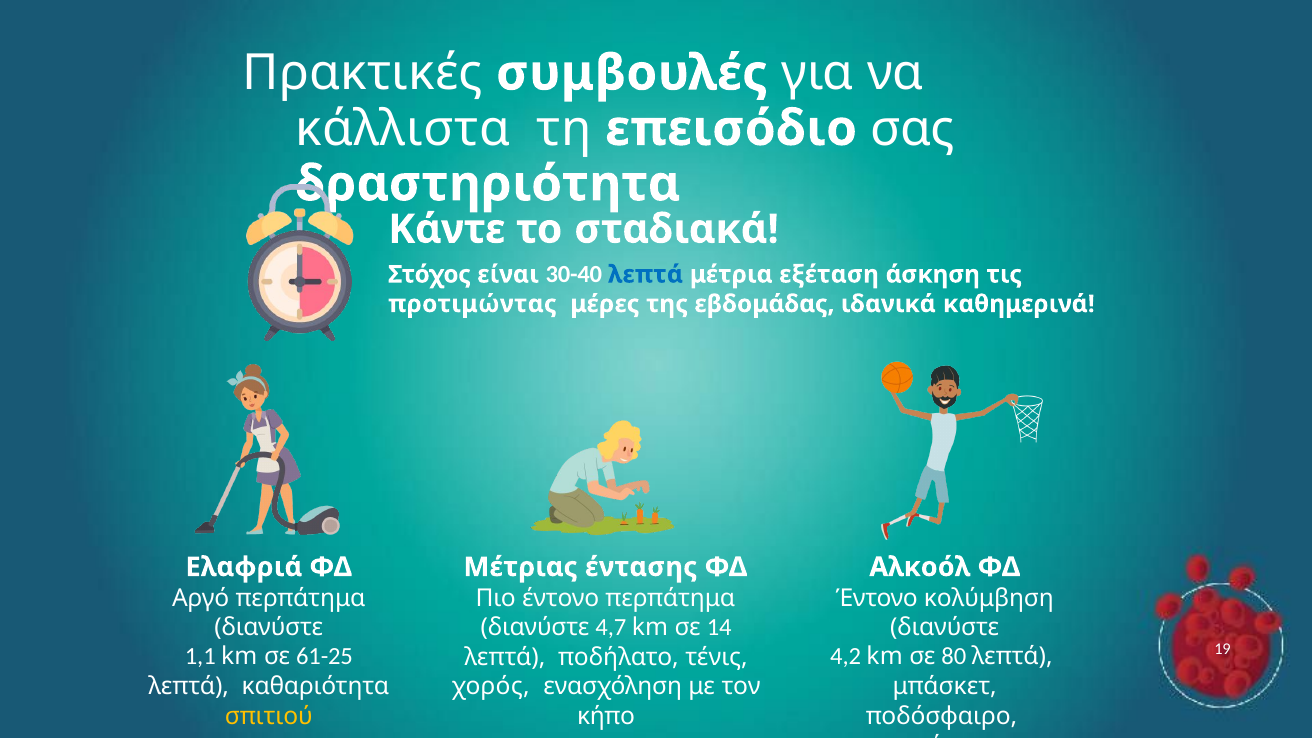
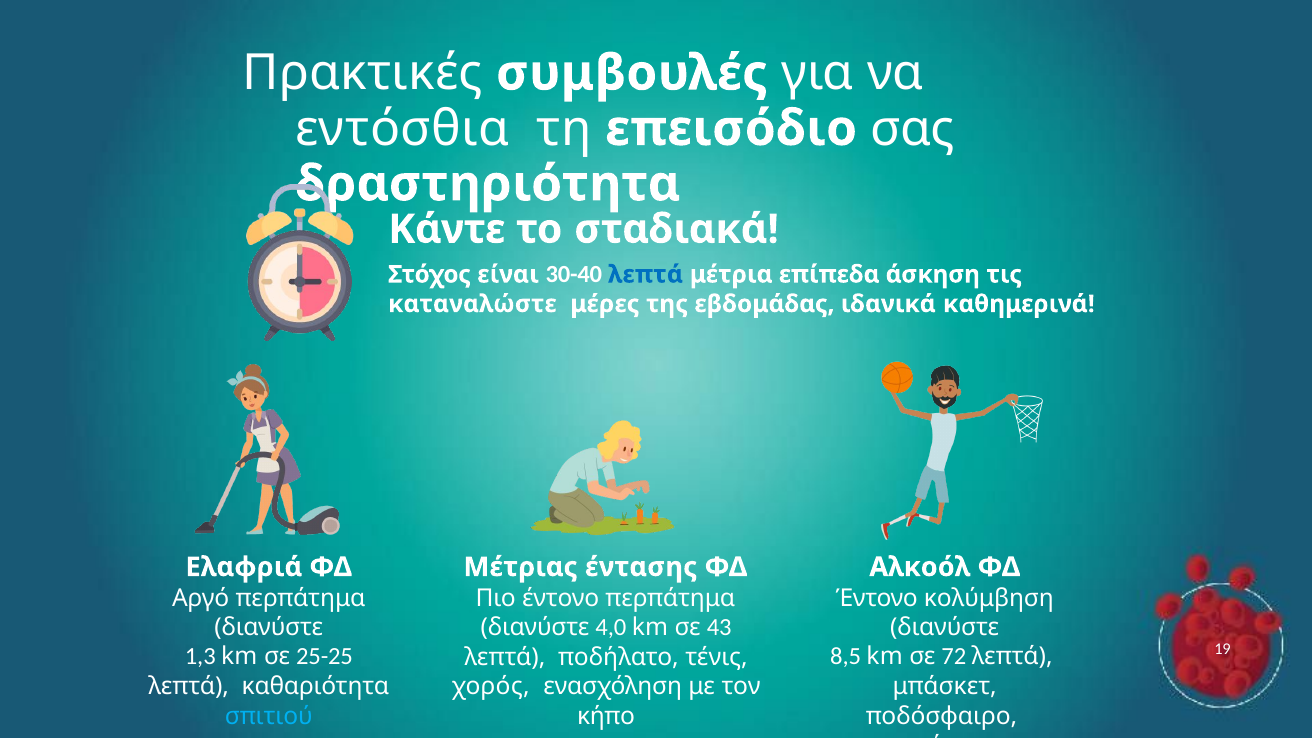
κάλλιστα: κάλλιστα -> εντόσθια (403, 129)
εξέταση: εξέταση -> επίπεδα (829, 274)
προτιμώντας: προτιμώντας -> καταναλώστε (472, 304)
4,7: 4,7 -> 4,0 (611, 627)
14: 14 -> 43 (719, 627)
1,1: 1,1 -> 1,3 (200, 657)
61-25: 61-25 -> 25-25 (325, 657)
4,2: 4,2 -> 8,5 (846, 657)
80: 80 -> 72 (954, 657)
σπιτιού colour: yellow -> light blue (269, 716)
